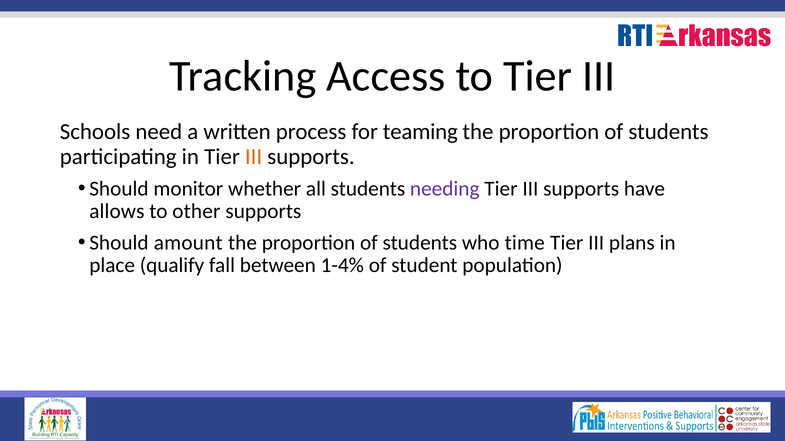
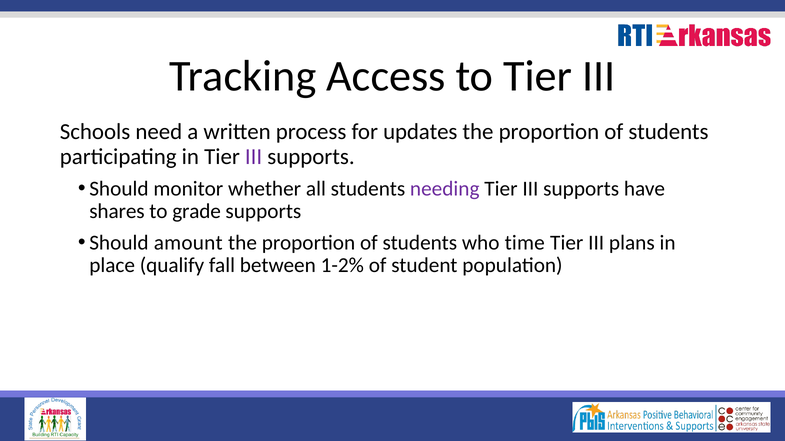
teaming: teaming -> updates (420, 132)
III colour: orange -> purple (254, 157)
allows: allows -> shares (117, 212)
other: other -> grade (197, 212)
1-4%: 1-4% -> 1-2% (342, 266)
